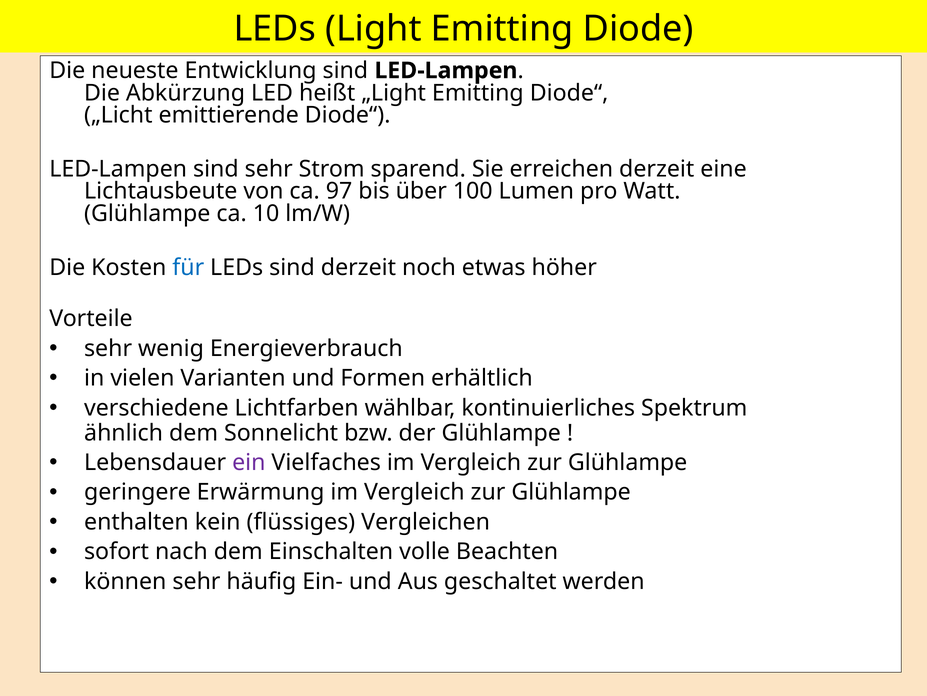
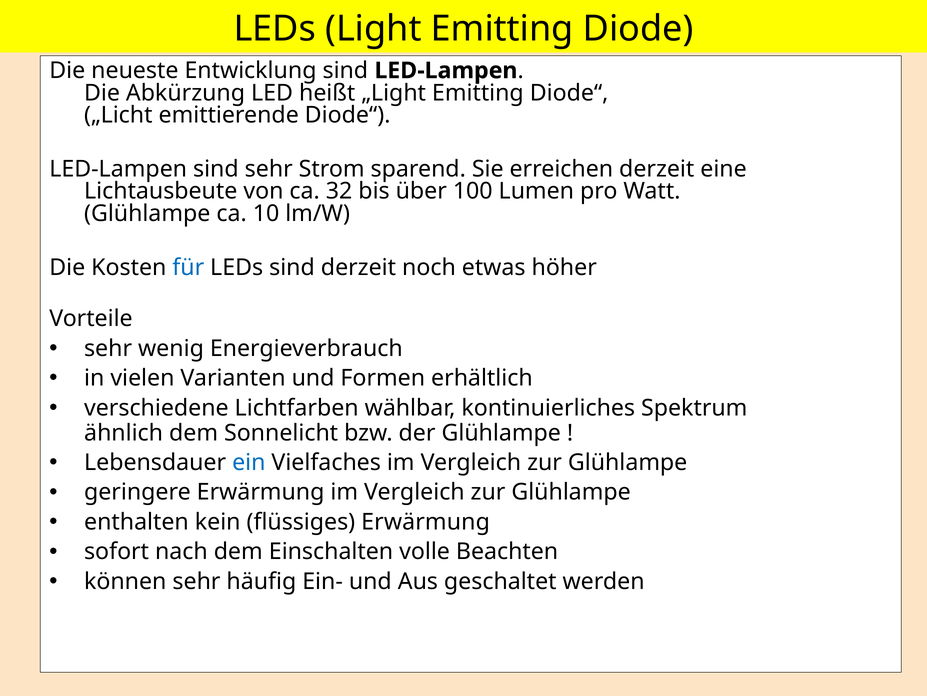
97: 97 -> 32 (339, 191)
ein colour: purple -> blue (249, 462)
flüssiges Vergleichen: Vergleichen -> Erwärmung (426, 521)
